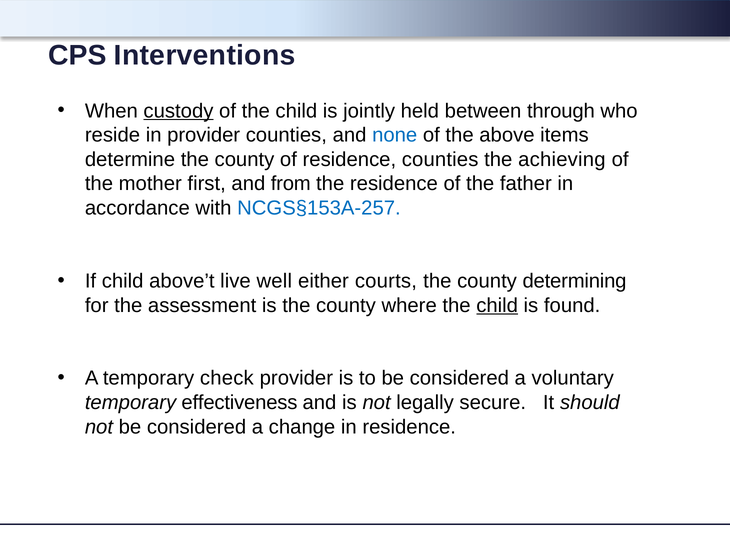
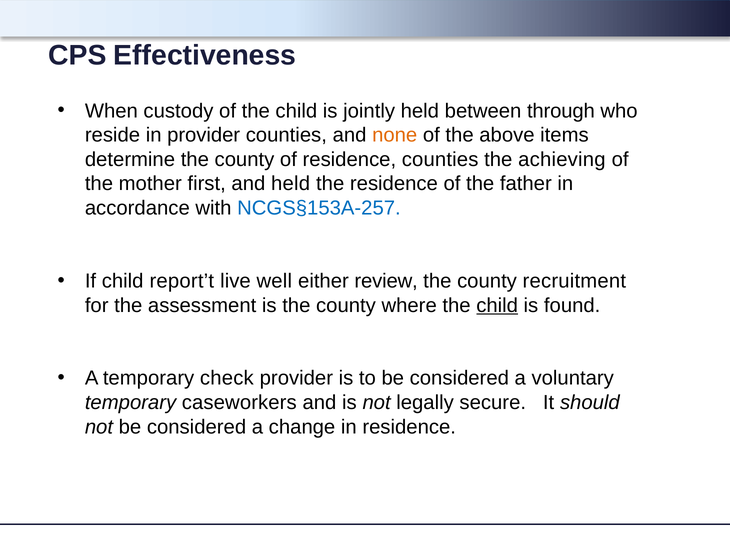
Interventions: Interventions -> Effectiveness (205, 56)
custody underline: present -> none (178, 111)
none colour: blue -> orange (395, 135)
and from: from -> held (291, 184)
above’t: above’t -> report’t (182, 281)
courts: courts -> review (386, 281)
determining: determining -> recruitment (574, 281)
effectiveness: effectiveness -> caseworkers (239, 403)
